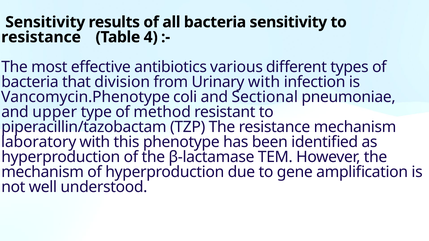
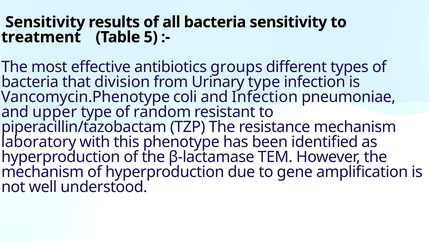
resistance: resistance -> treatment (41, 37)
4: 4 -> 5 (151, 37)
various: various -> groups (236, 67)
Urinary with: with -> type (264, 82)
and Sectional: Sectional -> Infection (265, 97)
method: method -> random (162, 112)
